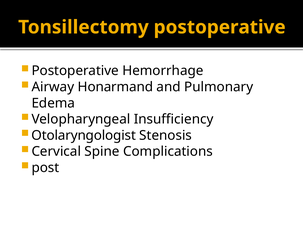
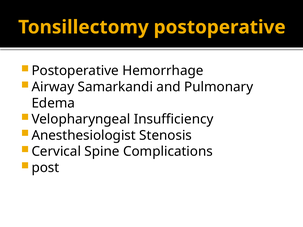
Honarmand: Honarmand -> Samarkandi (115, 87)
Otolaryngologist: Otolaryngologist -> Anesthesiologist (84, 136)
